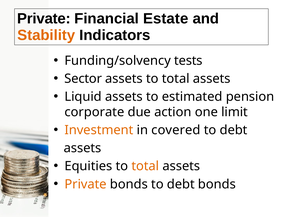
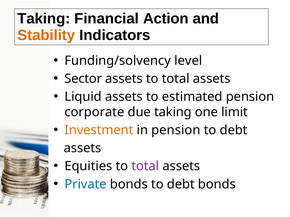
Private: Private -> Taking (44, 19)
Estate: Estate -> Action (166, 19)
tests: tests -> level (188, 61)
due action: action -> taking (173, 112)
in covered: covered -> pension (176, 130)
total colour: orange -> purple (145, 167)
Private colour: orange -> blue (86, 185)
